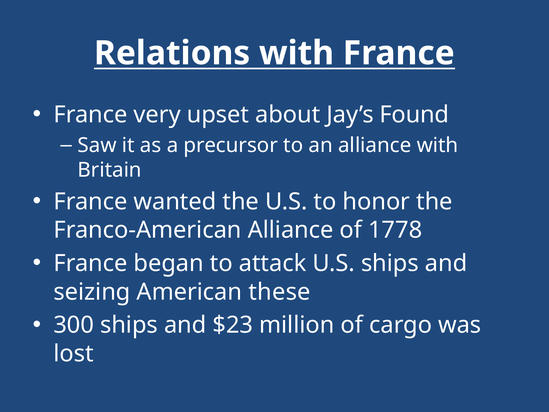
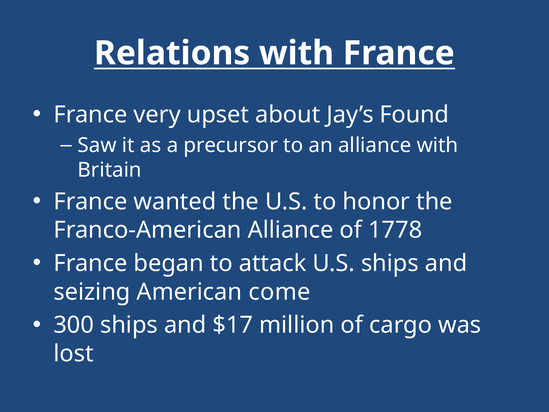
these: these -> come (280, 292)
$23: $23 -> $17 (233, 325)
